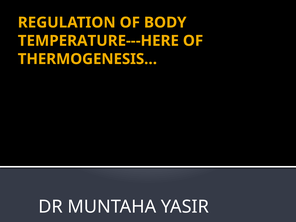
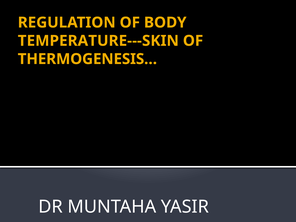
TEMPERATURE---HERE: TEMPERATURE---HERE -> TEMPERATURE---SKIN (98, 41)
